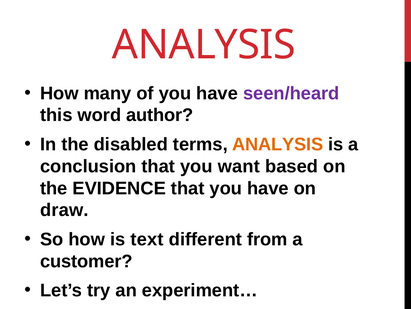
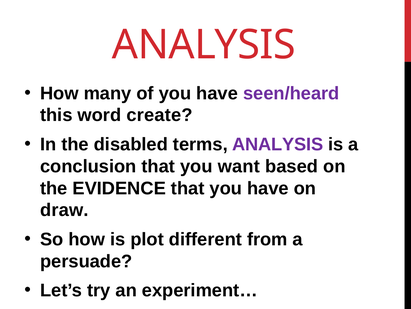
author: author -> create (160, 115)
ANALYSIS colour: orange -> purple (278, 144)
text: text -> plot (147, 239)
customer: customer -> persuade (86, 261)
